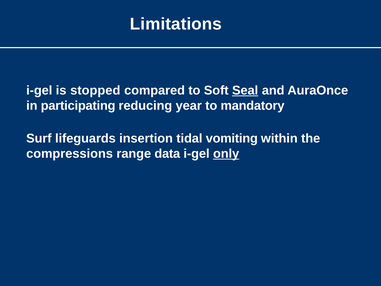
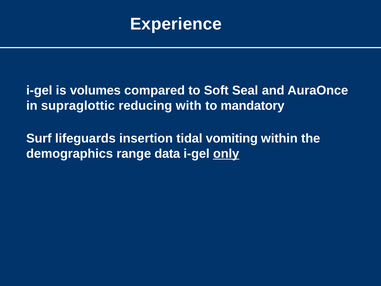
Limitations: Limitations -> Experience (176, 24)
stopped: stopped -> volumes (95, 90)
Seal underline: present -> none (245, 90)
participating: participating -> supraglottic (78, 105)
year: year -> with (189, 105)
compressions: compressions -> demographics (70, 153)
